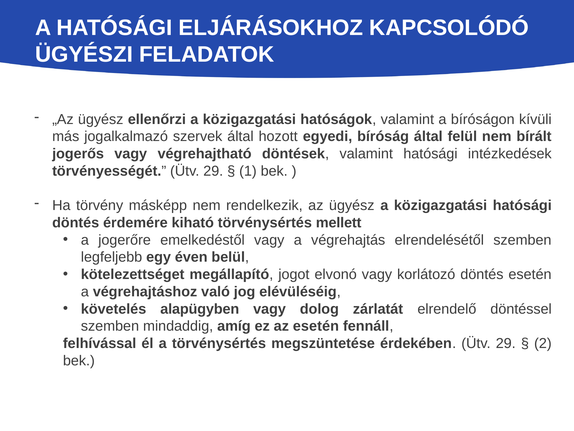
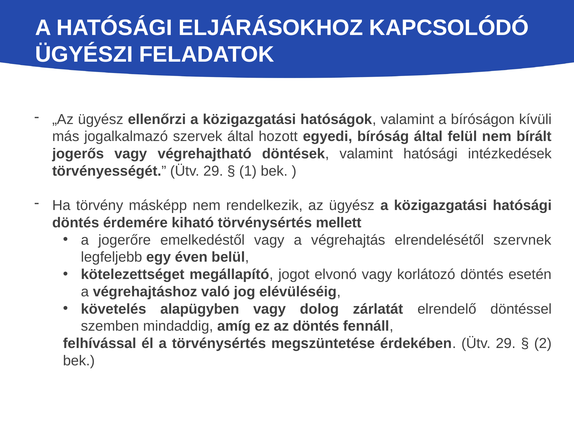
elrendelésétől szemben: szemben -> szervnek (522, 240)
az esetén: esetén -> döntés (316, 326)
